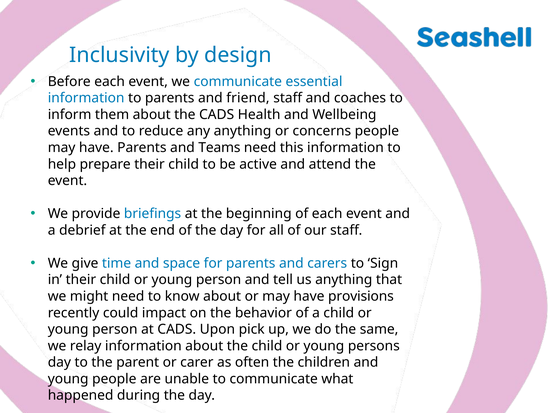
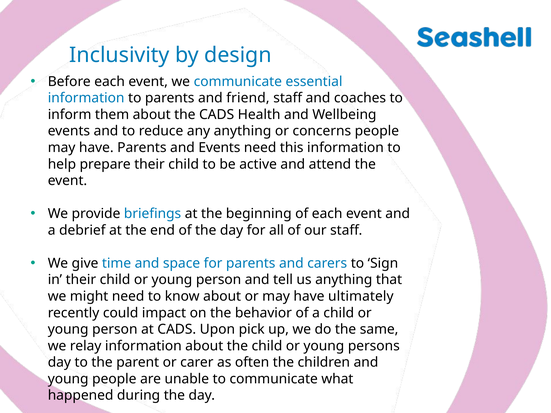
and Teams: Teams -> Events (219, 148)
provisions: provisions -> ultimately (361, 296)
